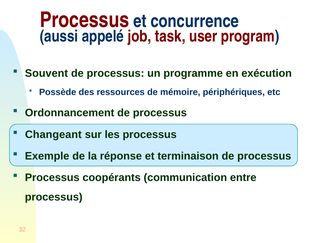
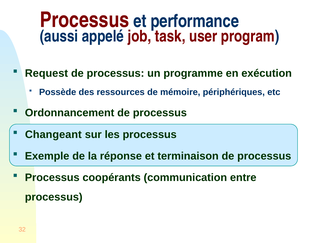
concurrence: concurrence -> performance (195, 21)
Souvent: Souvent -> Request (46, 73)
